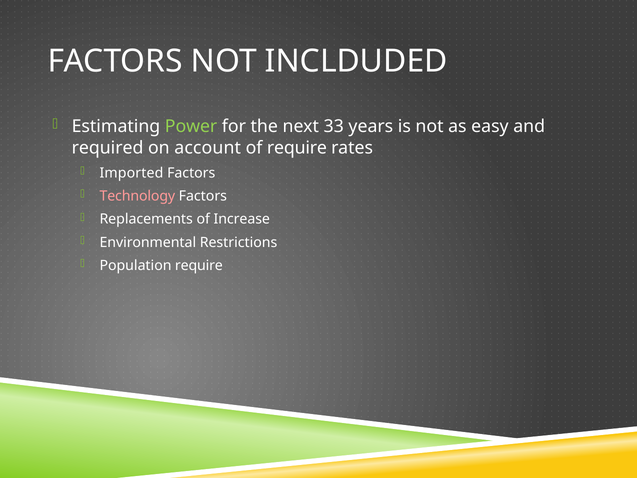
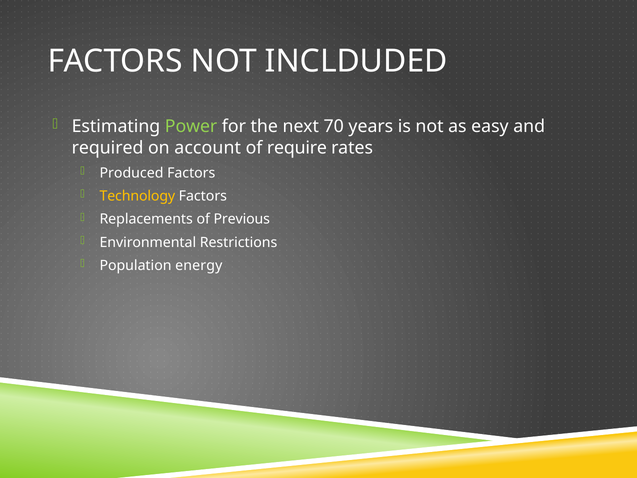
33: 33 -> 70 (334, 127)
Imported: Imported -> Produced (132, 173)
Technology colour: pink -> yellow (137, 196)
Increase: Increase -> Previous (242, 219)
Population require: require -> energy (199, 266)
